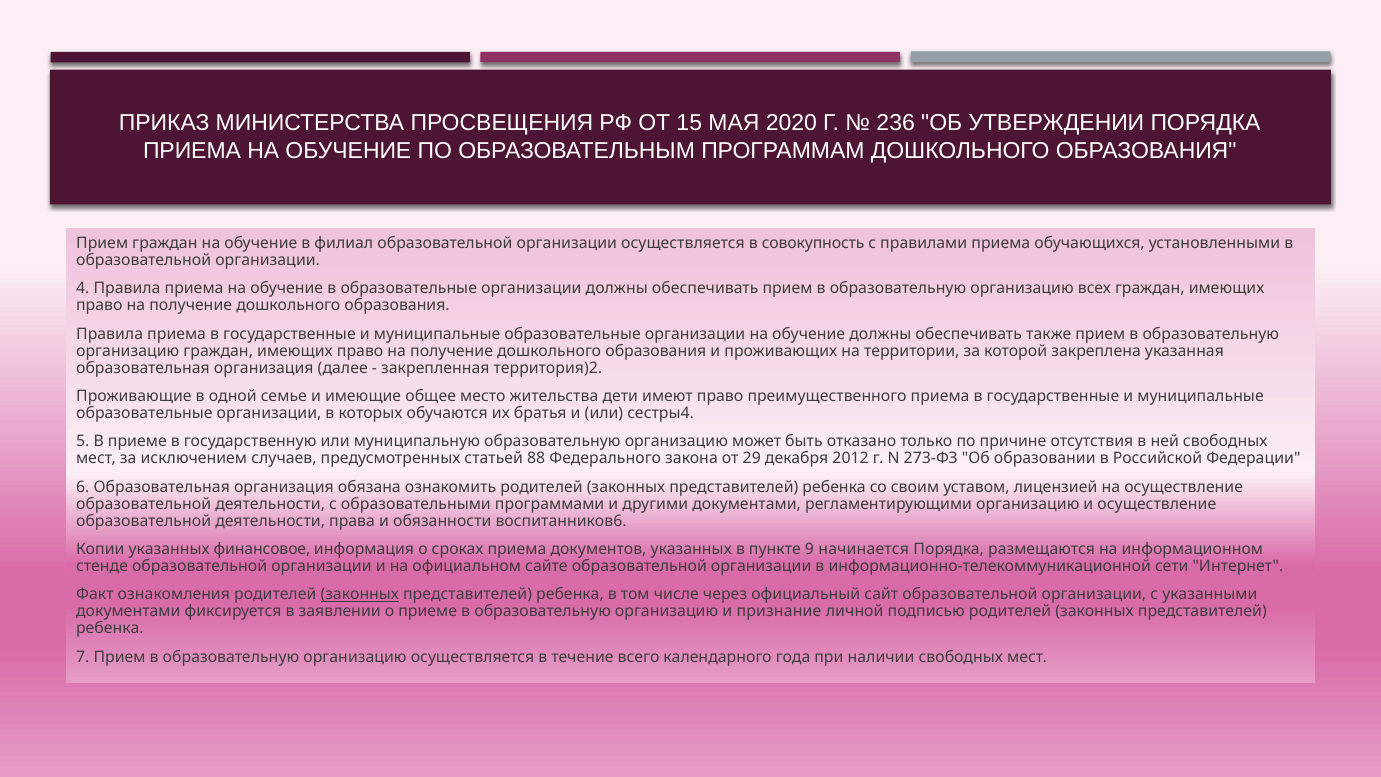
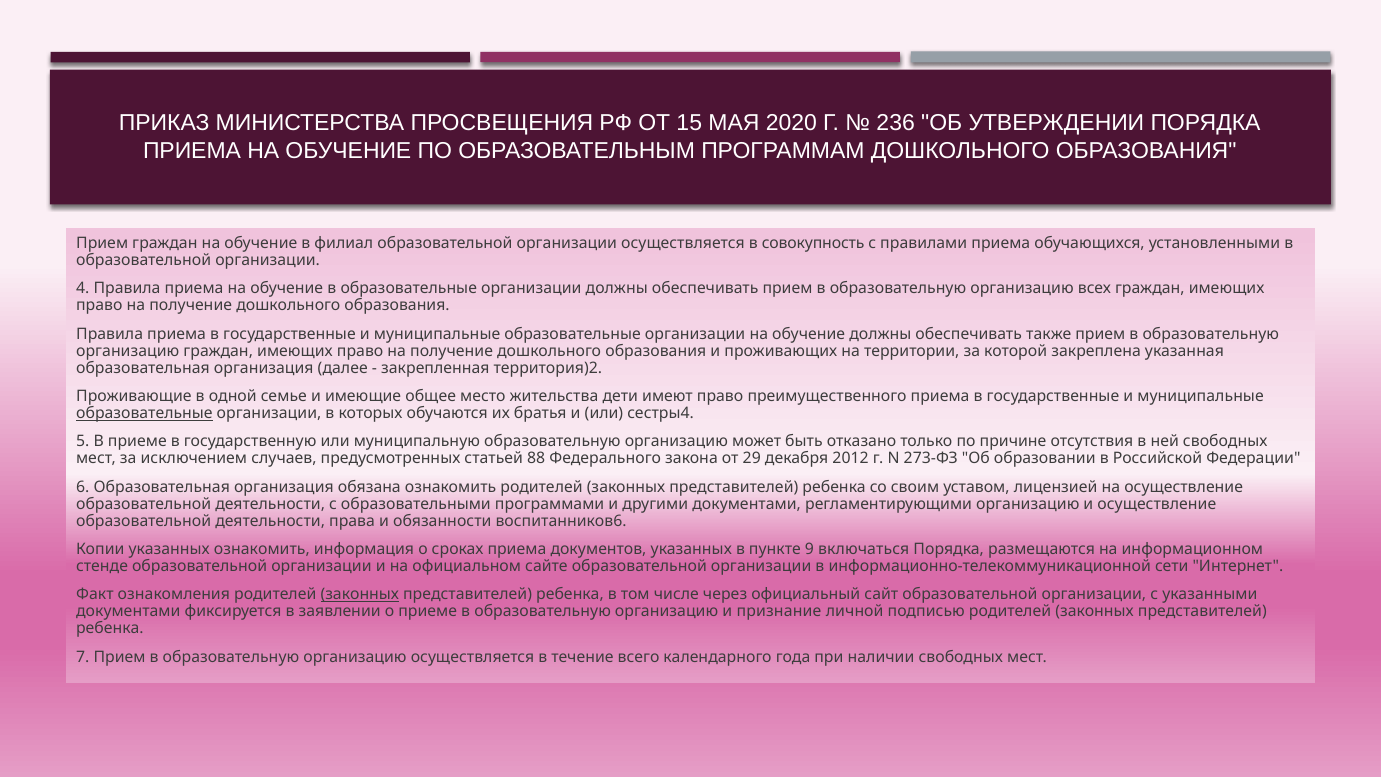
образовательные underline: none -> present (144, 413)
указанных финансовое: финансовое -> ознакомить (262, 549)
начинается: начинается -> включаться (864, 549)
